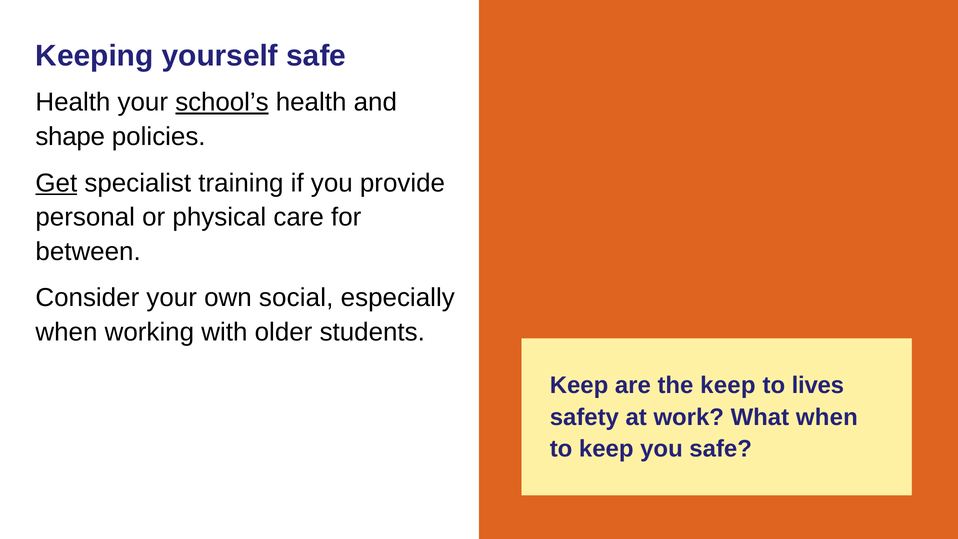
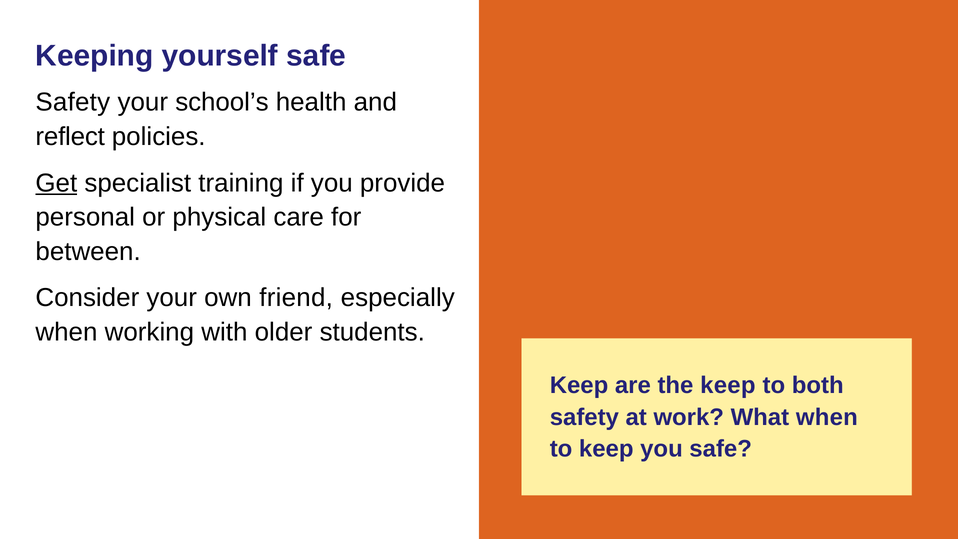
Health: Health -> Safety (73, 102)
school’s underline: present -> none (222, 102)
shape: shape -> reflect (70, 137)
social: social -> friend (296, 298)
lives: lives -> both (818, 385)
